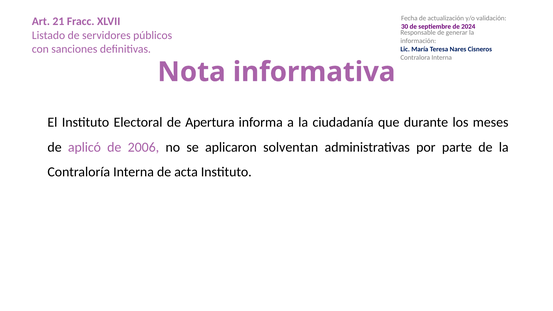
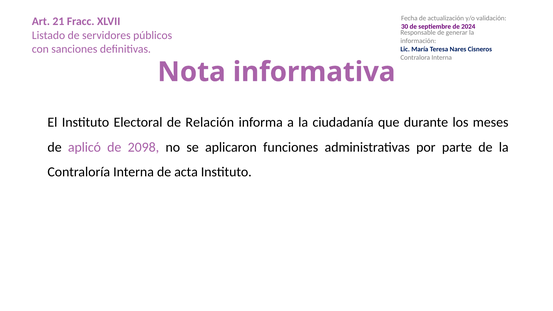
Apertura: Apertura -> Relación (210, 122)
2006: 2006 -> 2098 (143, 147)
solventan: solventan -> funciones (291, 147)
